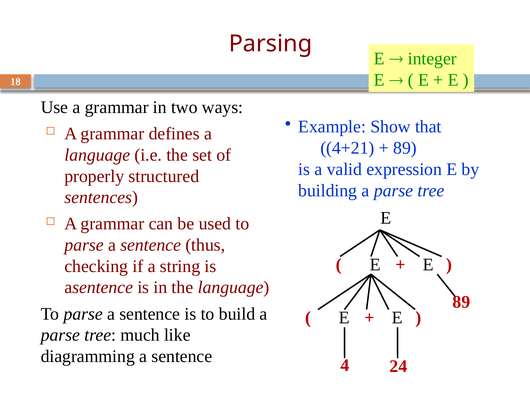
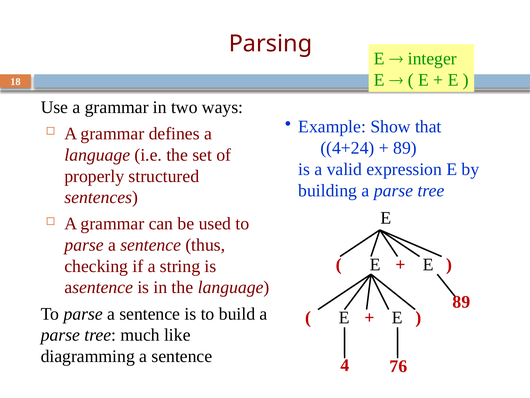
4+21: 4+21 -> 4+24 (347, 148)
24: 24 -> 76 (398, 366)
